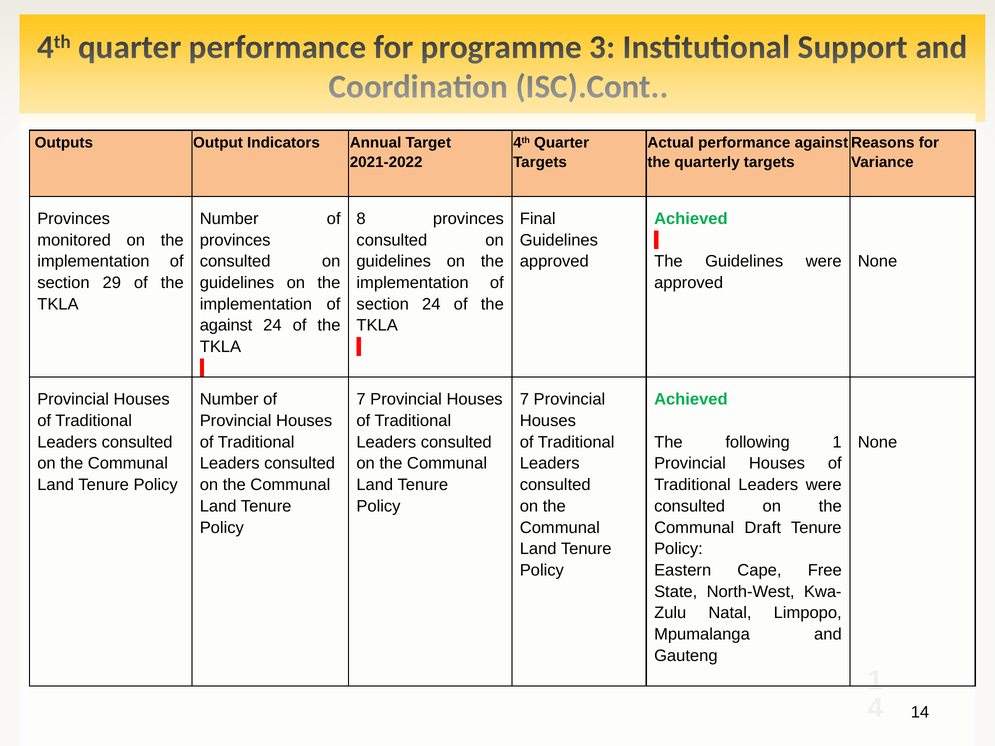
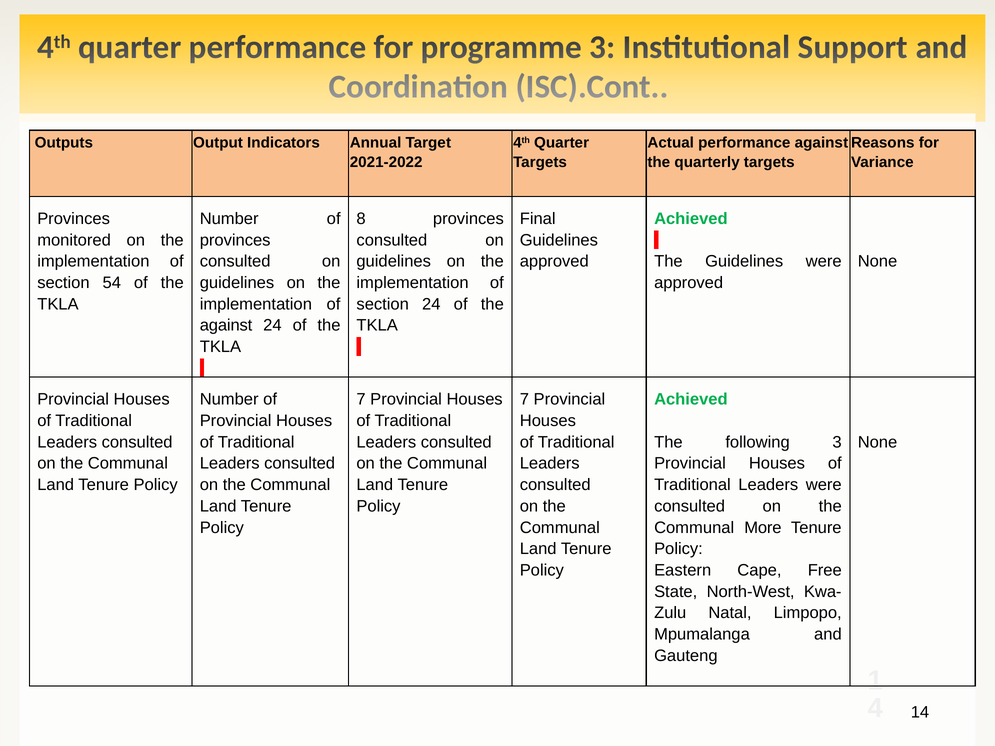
29: 29 -> 54 (112, 283)
following 1: 1 -> 3 (837, 442)
Draft: Draft -> More (763, 528)
